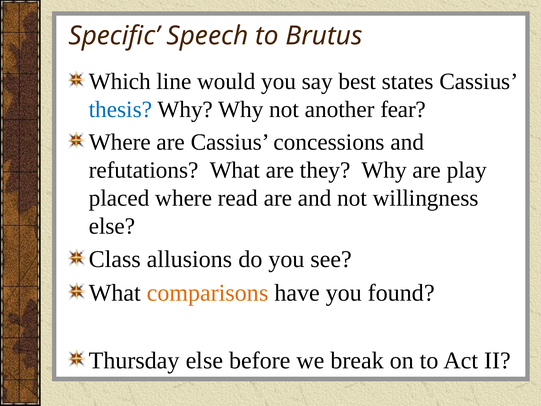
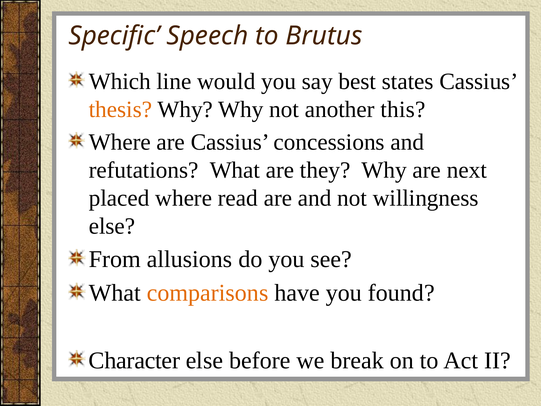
thesis colour: blue -> orange (120, 109)
fear: fear -> this (403, 109)
play: play -> next (467, 170)
Class: Class -> From (115, 259)
Thursday: Thursday -> Character (134, 360)
